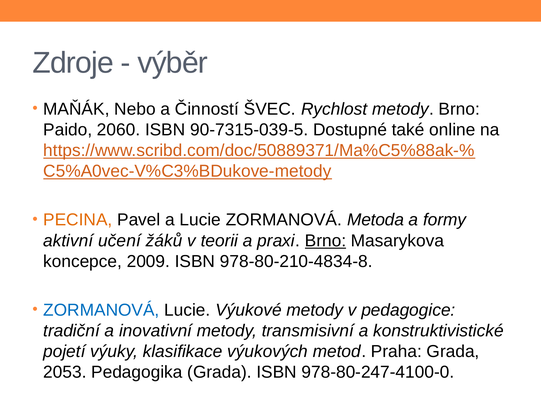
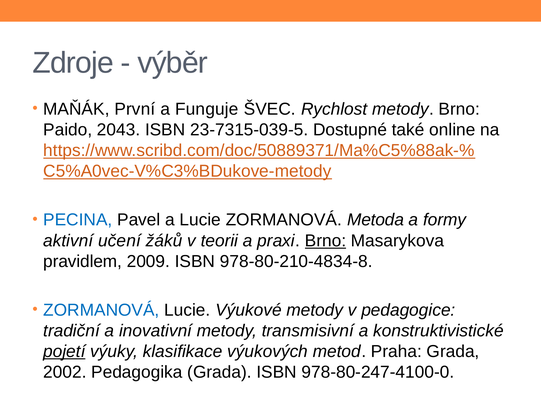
Nebo: Nebo -> První (135, 109)
Činností: Činností -> Funguje (207, 109)
2060: 2060 -> 2043 (119, 130)
90-7315-039-5: 90-7315-039-5 -> 23-7315-039-5 (249, 130)
PECINA colour: orange -> blue (78, 220)
koncepce: koncepce -> pravidlem (83, 261)
pojetí underline: none -> present (64, 351)
2053: 2053 -> 2002 (65, 372)
